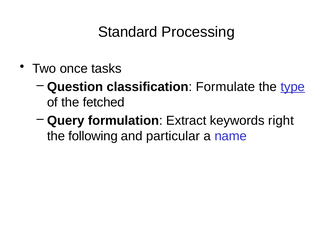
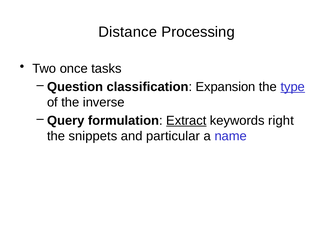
Standard: Standard -> Distance (128, 32)
Formulate: Formulate -> Expansion (226, 87)
fetched: fetched -> inverse (104, 102)
Extract underline: none -> present (186, 120)
following: following -> snippets (93, 136)
